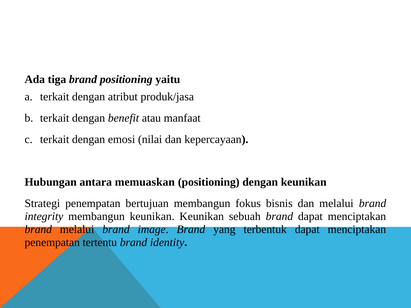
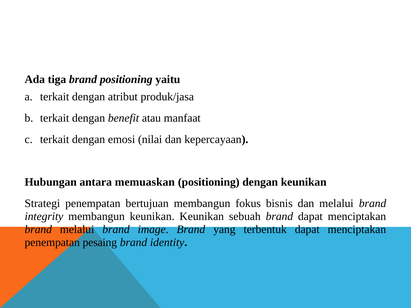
tertentu: tertentu -> pesaing (100, 243)
